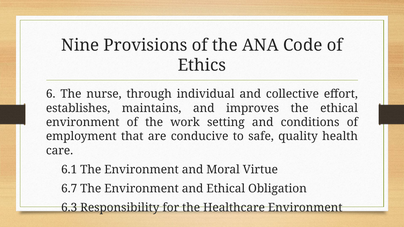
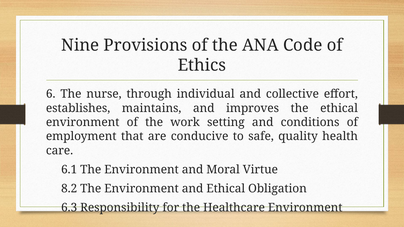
6.7: 6.7 -> 8.2 (69, 189)
